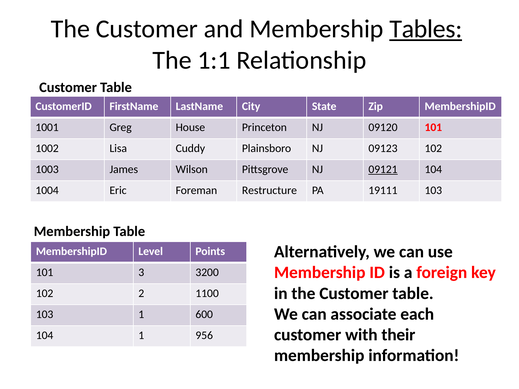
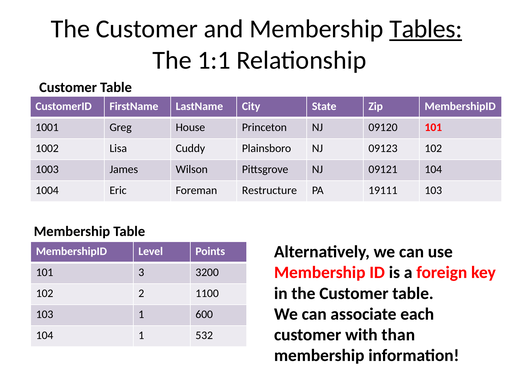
09121 underline: present -> none (383, 170)
their: their -> than (398, 335)
956: 956 -> 532 (204, 336)
